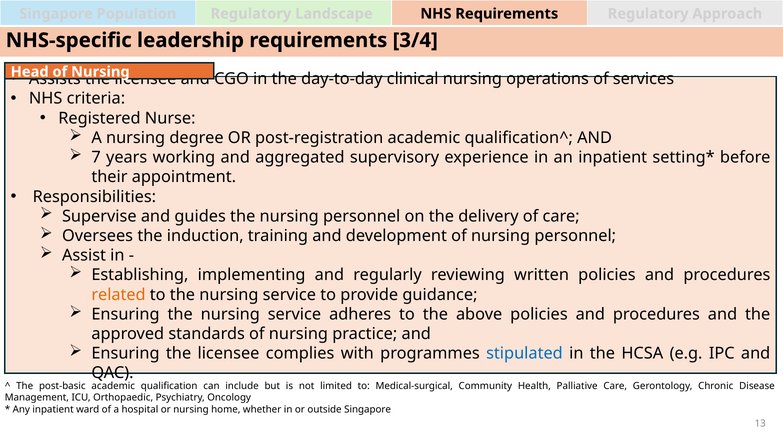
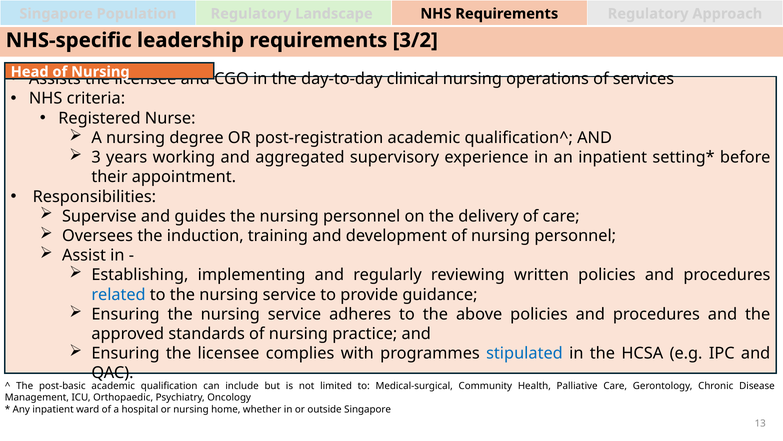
3/4: 3/4 -> 3/2 (415, 40)
7: 7 -> 3 (96, 157)
related colour: orange -> blue (119, 294)
